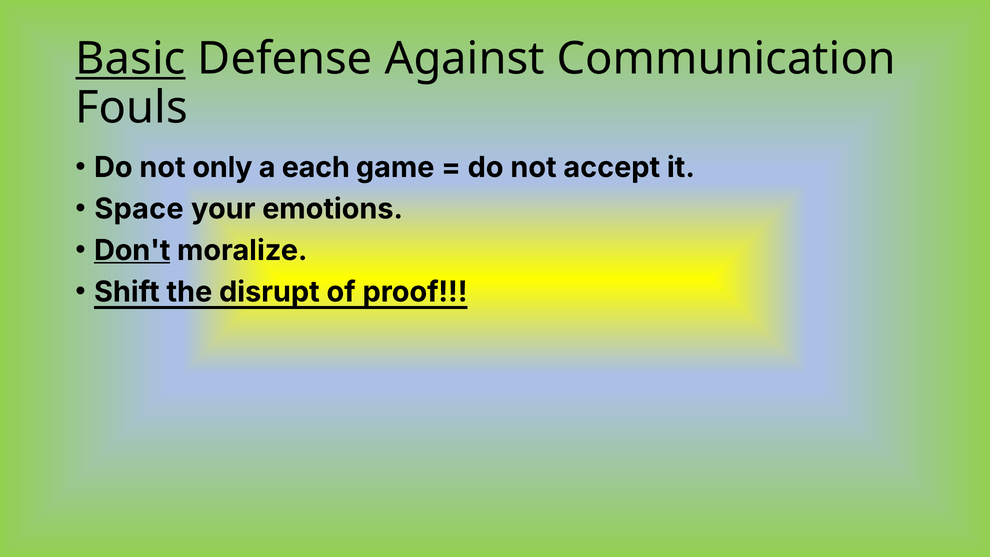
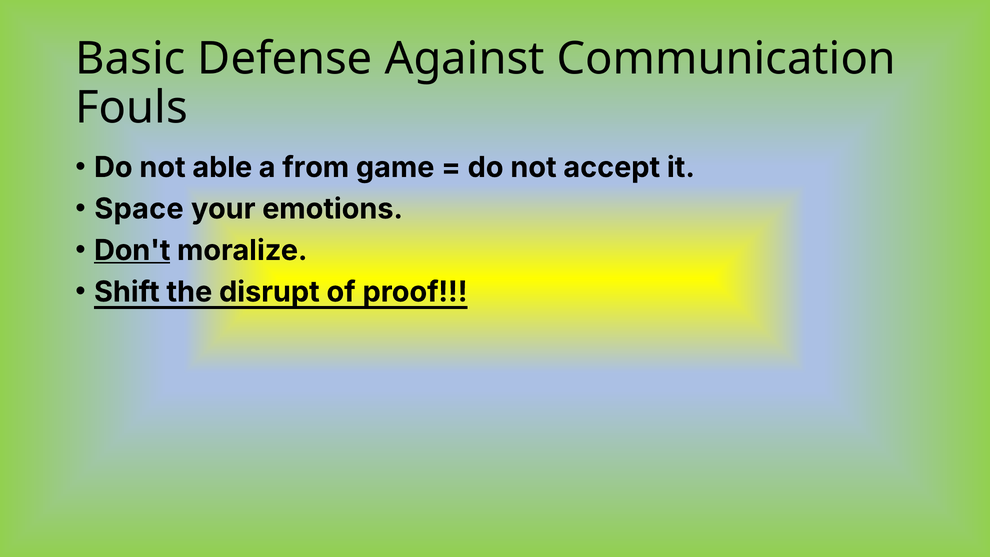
Basic underline: present -> none (131, 59)
only: only -> able (222, 167)
each: each -> from (316, 167)
